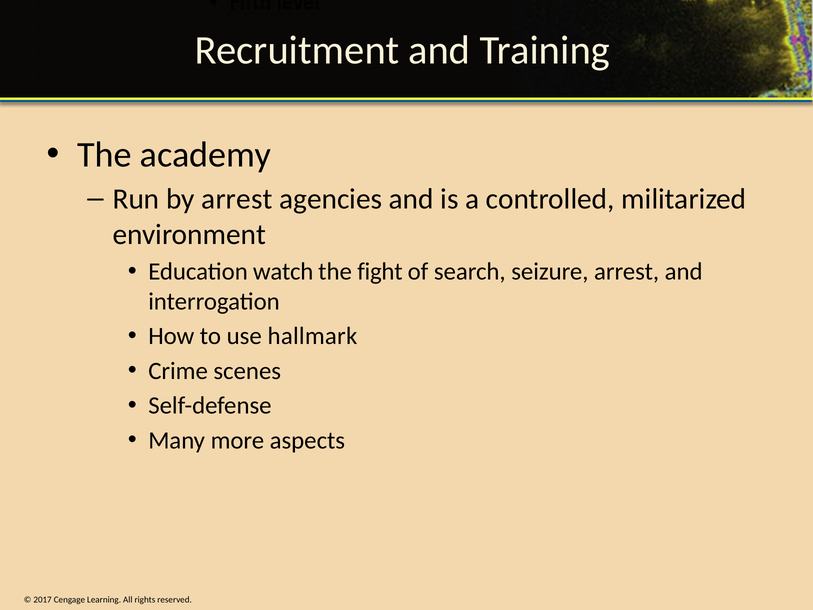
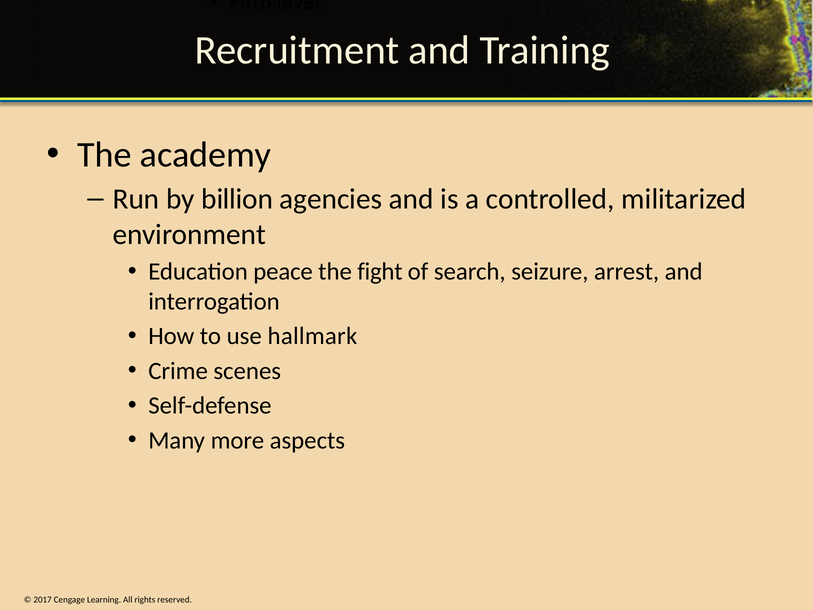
by arrest: arrest -> billion (237, 199)
watch: watch -> peace (283, 272)
